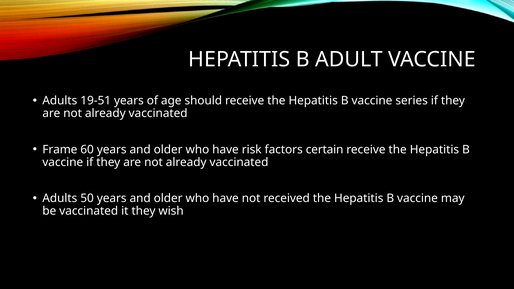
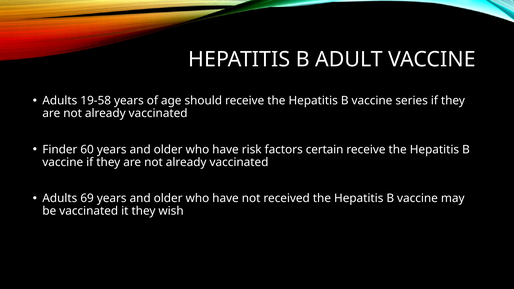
19-51: 19-51 -> 19-58 (96, 101)
Frame: Frame -> Finder (60, 150)
50: 50 -> 69 (87, 198)
